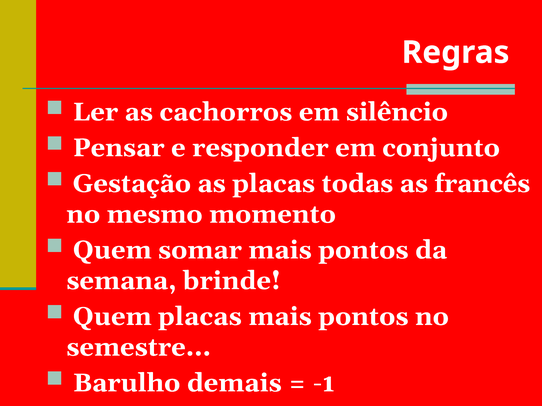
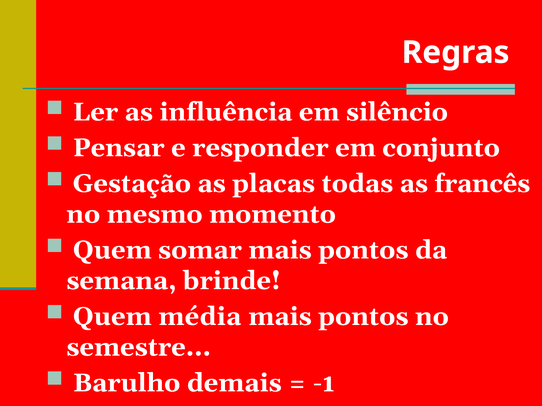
cachorros: cachorros -> influência (226, 112)
Quem placas: placas -> média (200, 317)
